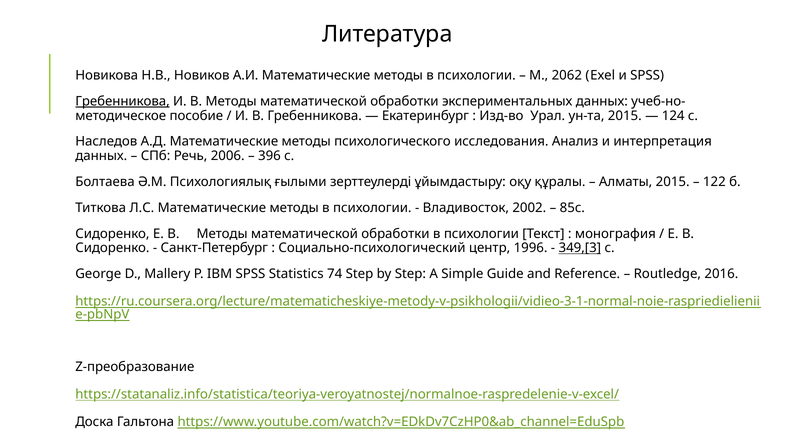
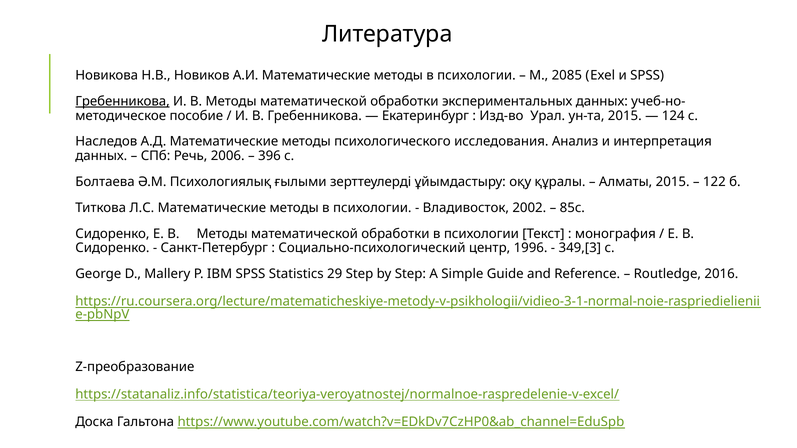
2062: 2062 -> 2085 (567, 75)
349,[3 underline: present -> none (580, 248)
74: 74 -> 29 (335, 274)
